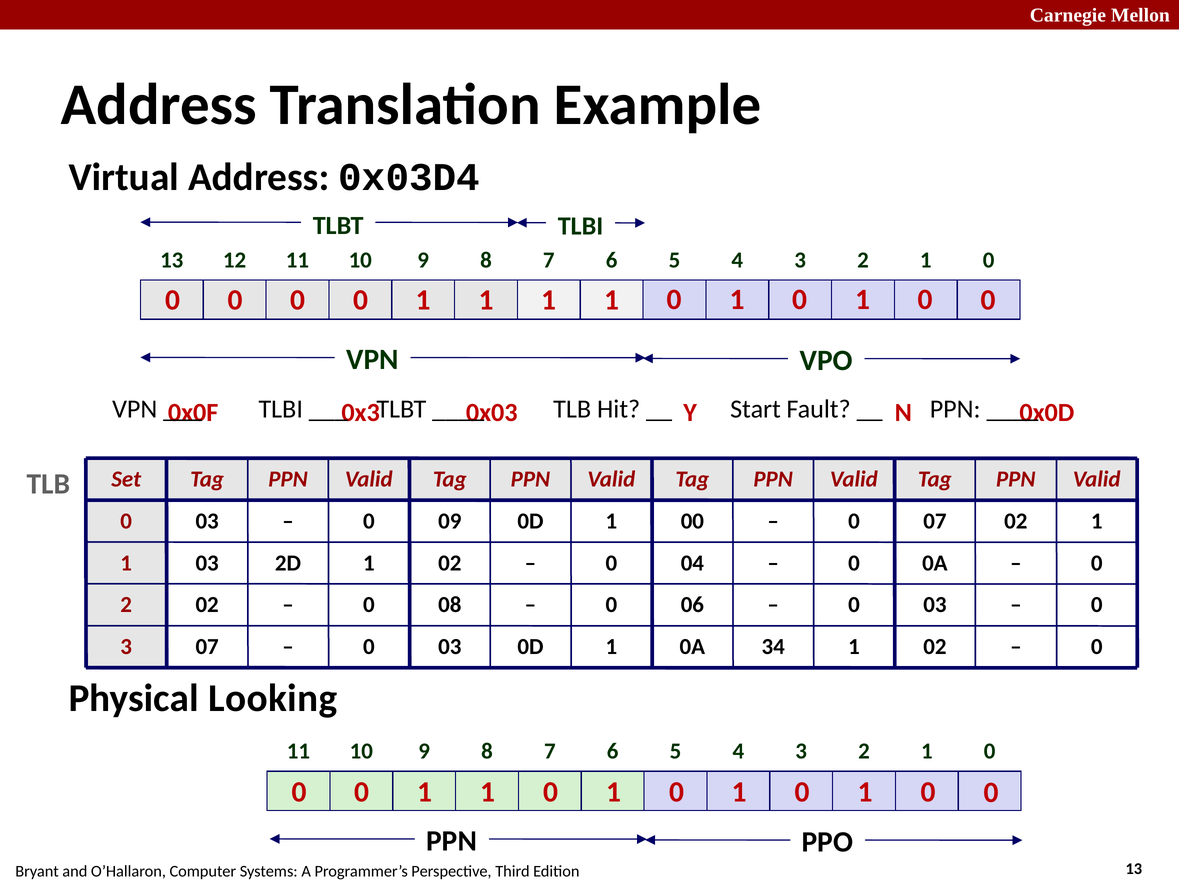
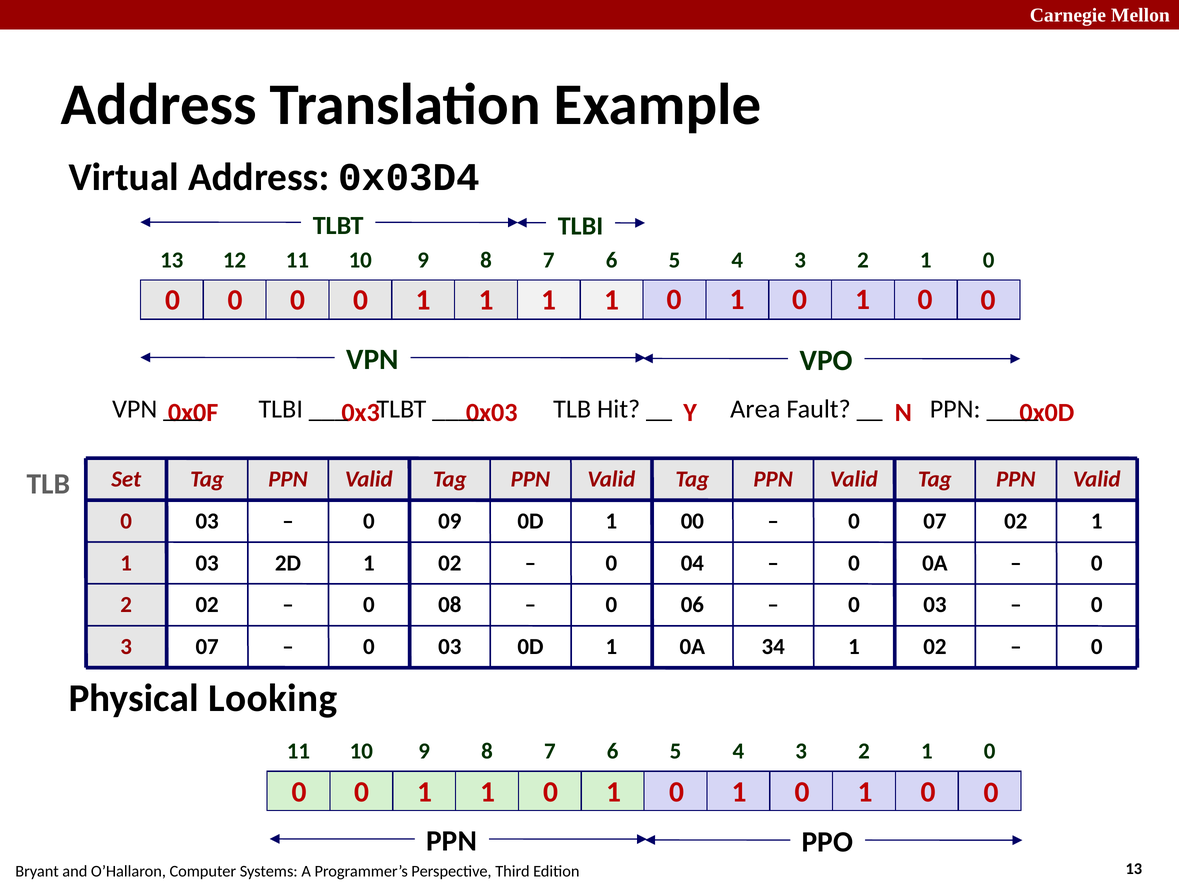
Start: Start -> Area (755, 409)
